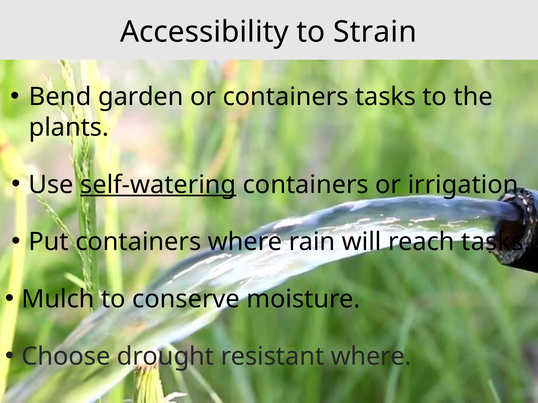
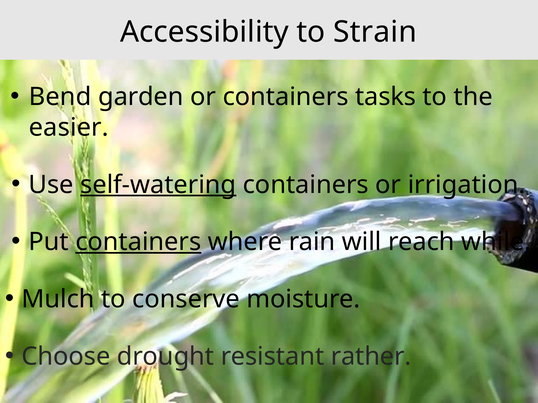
plants: plants -> easier (69, 127)
containers underline: none -> present (138, 242)
reach tasks: tasks -> while (496, 242)
resistant where: where -> rather (371, 357)
